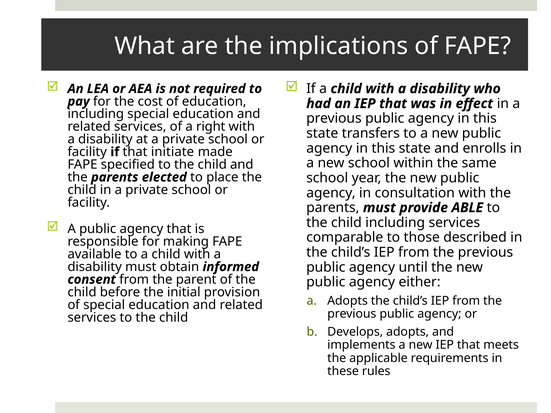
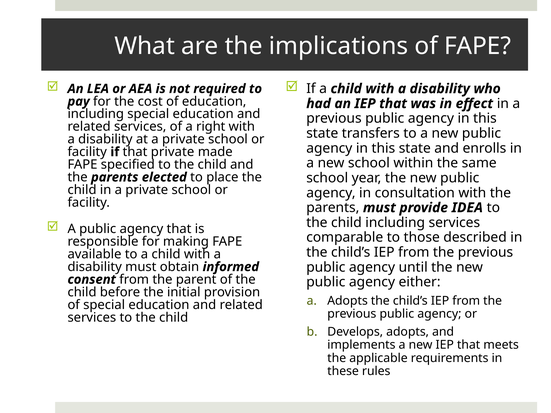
that initiate: initiate -> private (173, 152)
ABLE: ABLE -> IDEA (467, 208)
